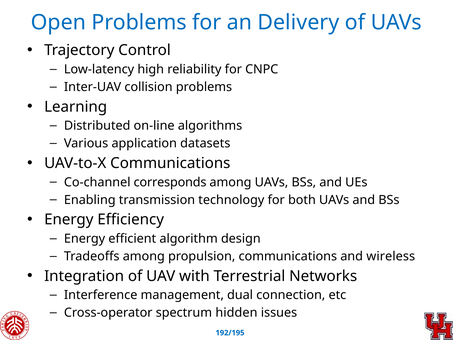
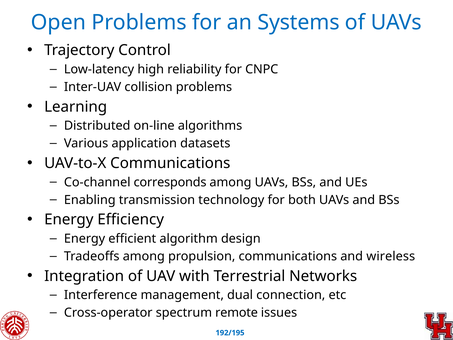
Delivery: Delivery -> Systems (299, 22)
hidden: hidden -> remote (237, 313)
